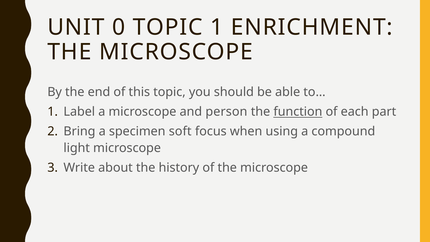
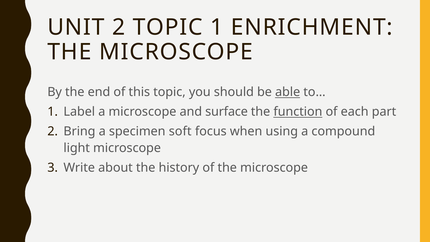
UNIT 0: 0 -> 2 (119, 27)
able underline: none -> present (288, 92)
person: person -> surface (227, 112)
